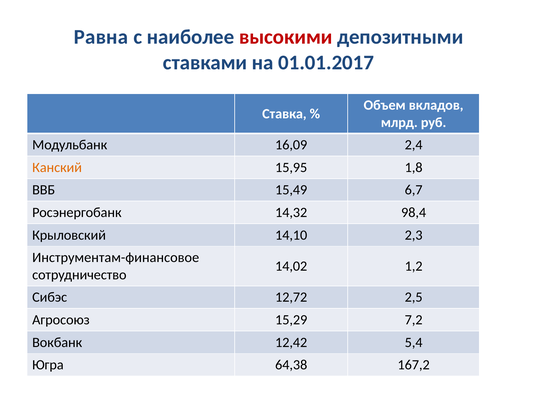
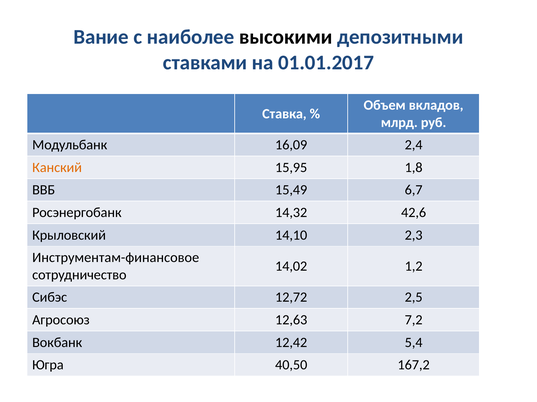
Равна: Равна -> Вание (101, 37)
высокими colour: red -> black (286, 37)
98,4: 98,4 -> 42,6 (414, 213)
15,29: 15,29 -> 12,63 (291, 320)
64,38: 64,38 -> 40,50 (291, 366)
